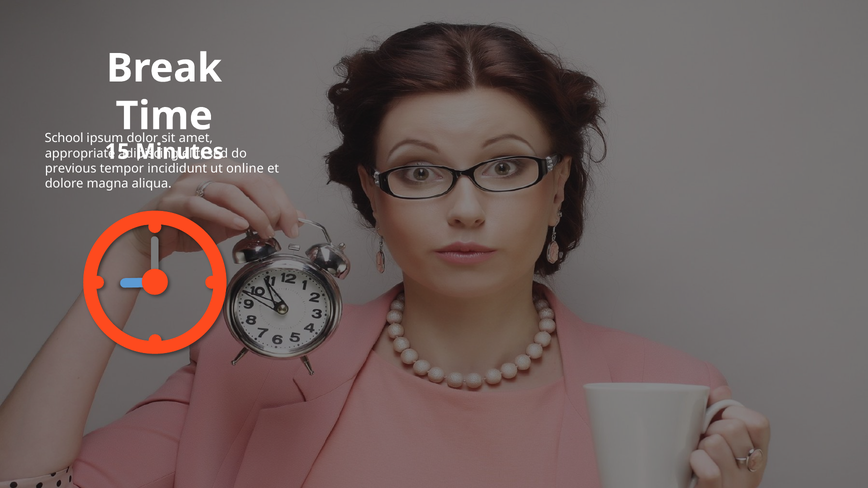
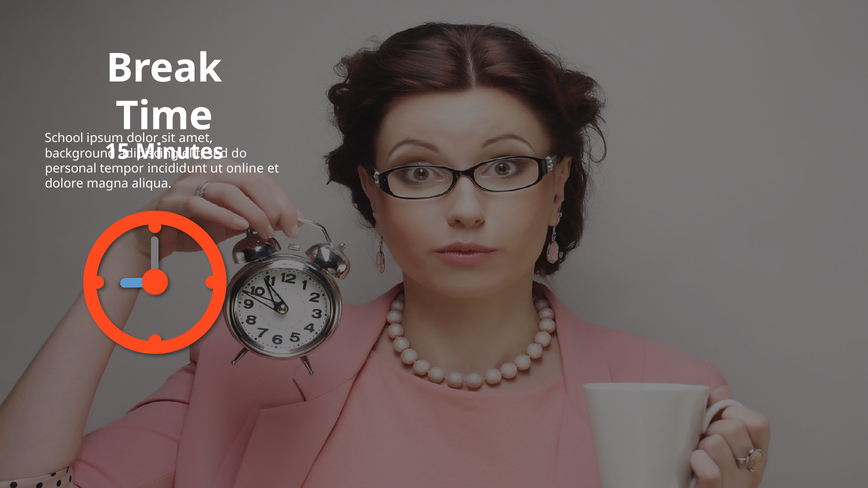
appropriate: appropriate -> background (80, 153)
previous: previous -> personal (71, 169)
